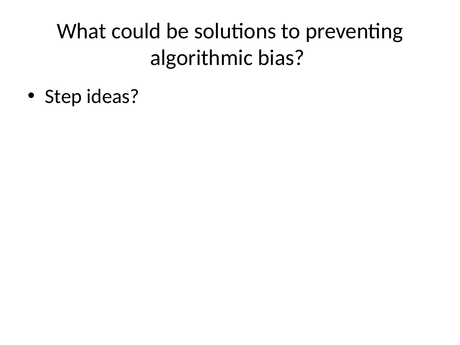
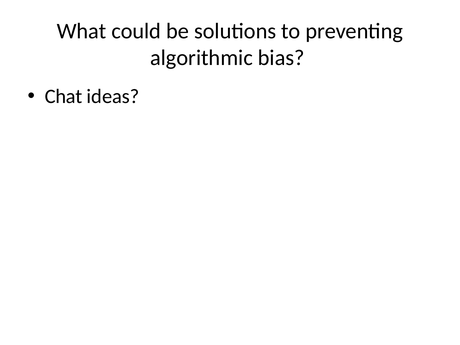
Step: Step -> Chat (63, 96)
